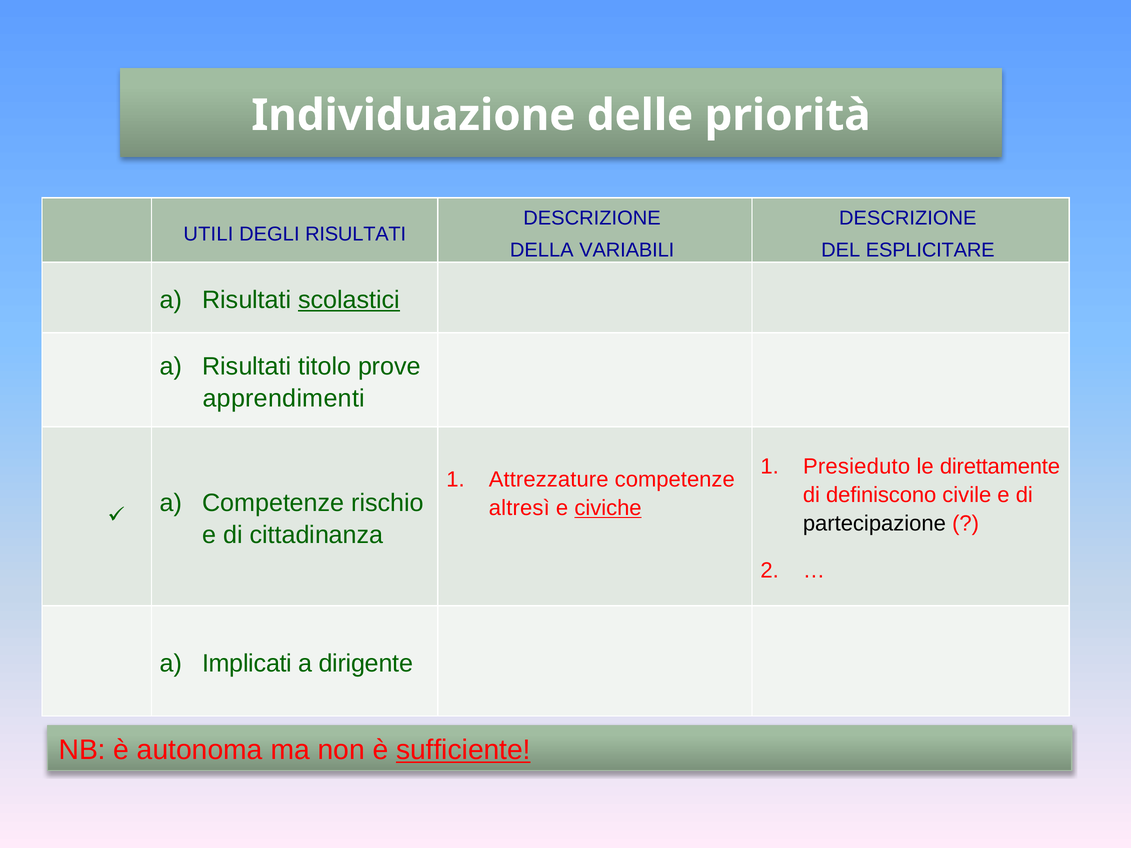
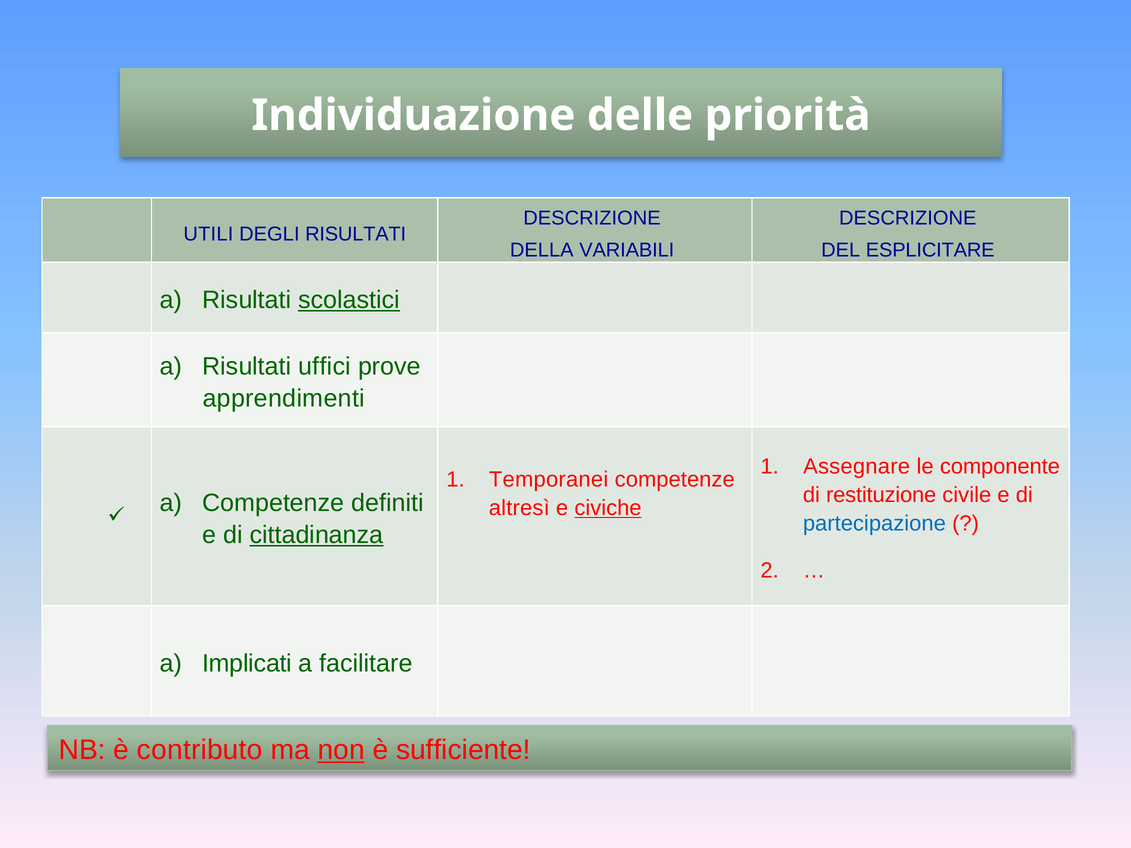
titolo: titolo -> uffici (325, 366)
Presieduto: Presieduto -> Assegnare (857, 467)
direttamente: direttamente -> componente (1000, 467)
Attrezzature: Attrezzature -> Temporanei (549, 480)
definiscono: definiscono -> restituzione (881, 495)
rischio: rischio -> definiti (388, 503)
partecipazione colour: black -> blue (874, 524)
cittadinanza underline: none -> present (316, 535)
dirigente: dirigente -> facilitare (366, 664)
autonoma: autonoma -> contributo (200, 750)
non underline: none -> present (341, 750)
sufficiente underline: present -> none (463, 750)
